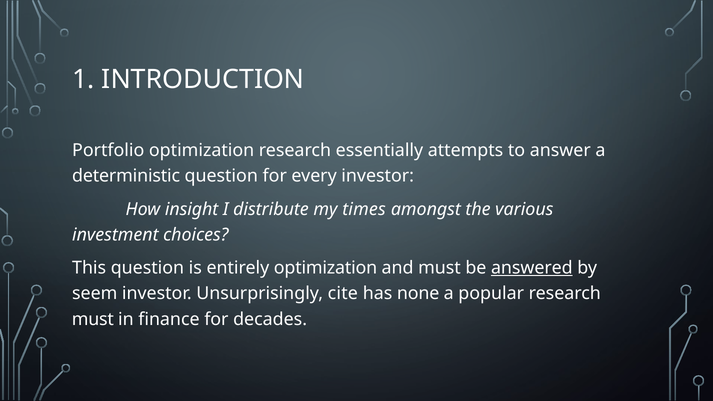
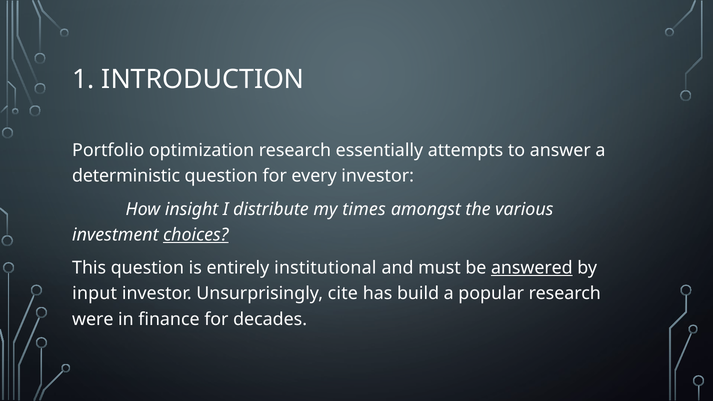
choices underline: none -> present (196, 235)
entirely optimization: optimization -> institutional (325, 268)
seem: seem -> input (95, 294)
none: none -> build (418, 294)
must: must -> were (93, 319)
